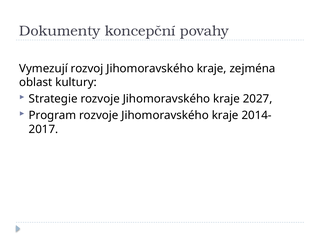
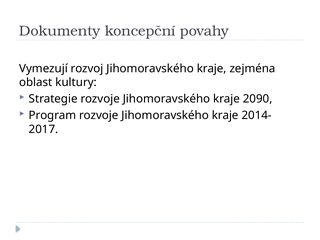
2027: 2027 -> 2090 (258, 99)
